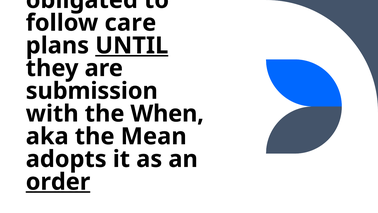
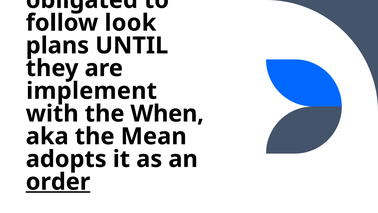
care: care -> look (130, 23)
UNTIL underline: present -> none (132, 45)
submission: submission -> implement (92, 91)
